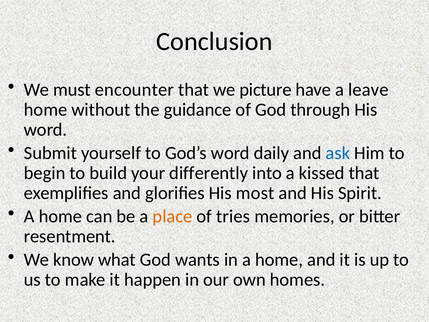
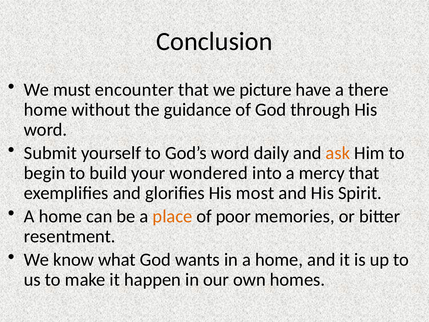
leave: leave -> there (368, 90)
ask colour: blue -> orange (338, 153)
differently: differently -> wondered (209, 173)
kissed: kissed -> mercy (322, 173)
tries: tries -> poor (233, 216)
